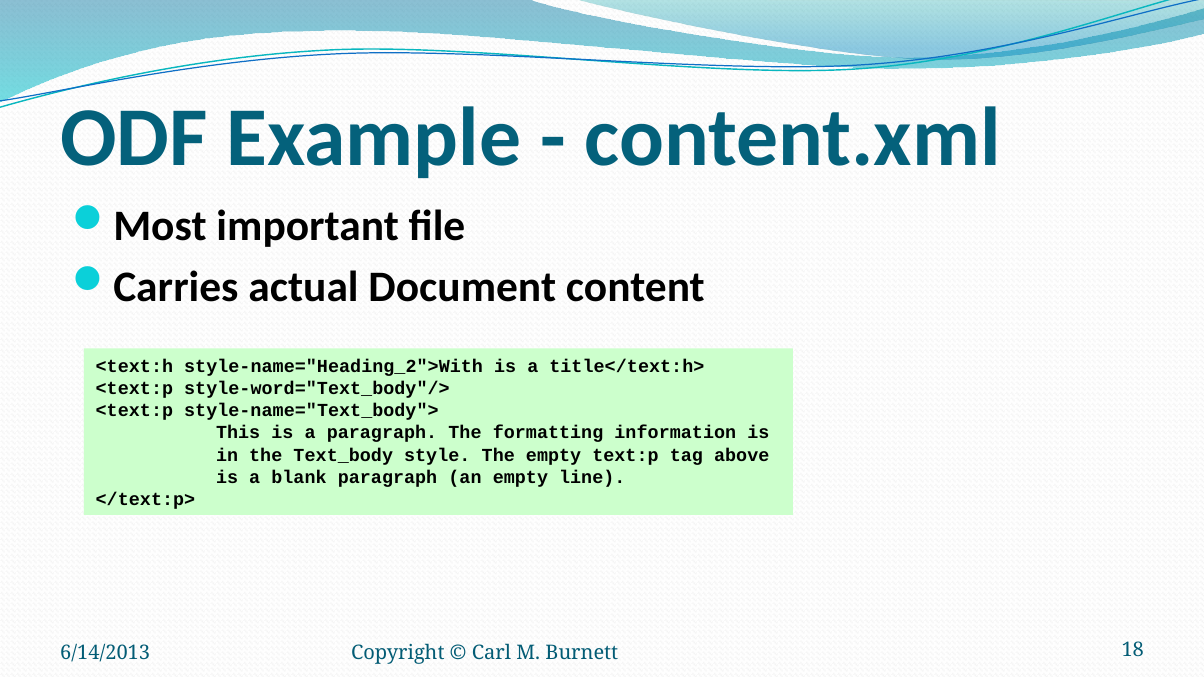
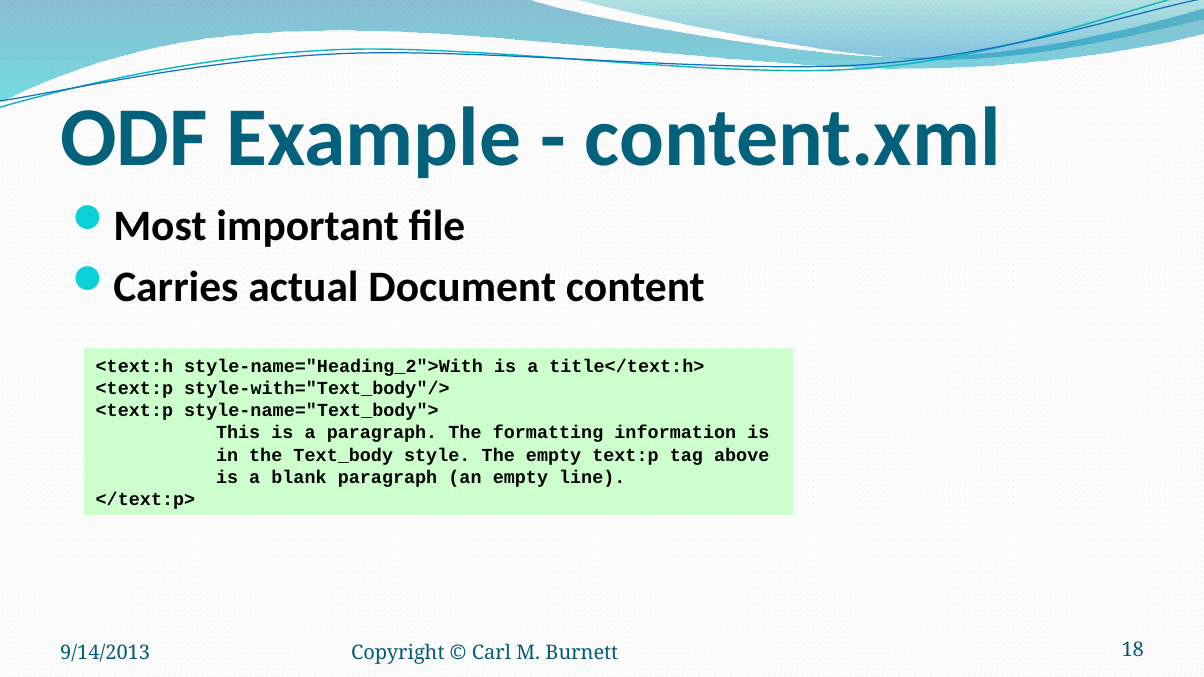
style-word="Text_body"/>: style-word="Text_body"/> -> style-with="Text_body"/> (317, 389)
6/14/2013: 6/14/2013 -> 9/14/2013 (105, 653)
